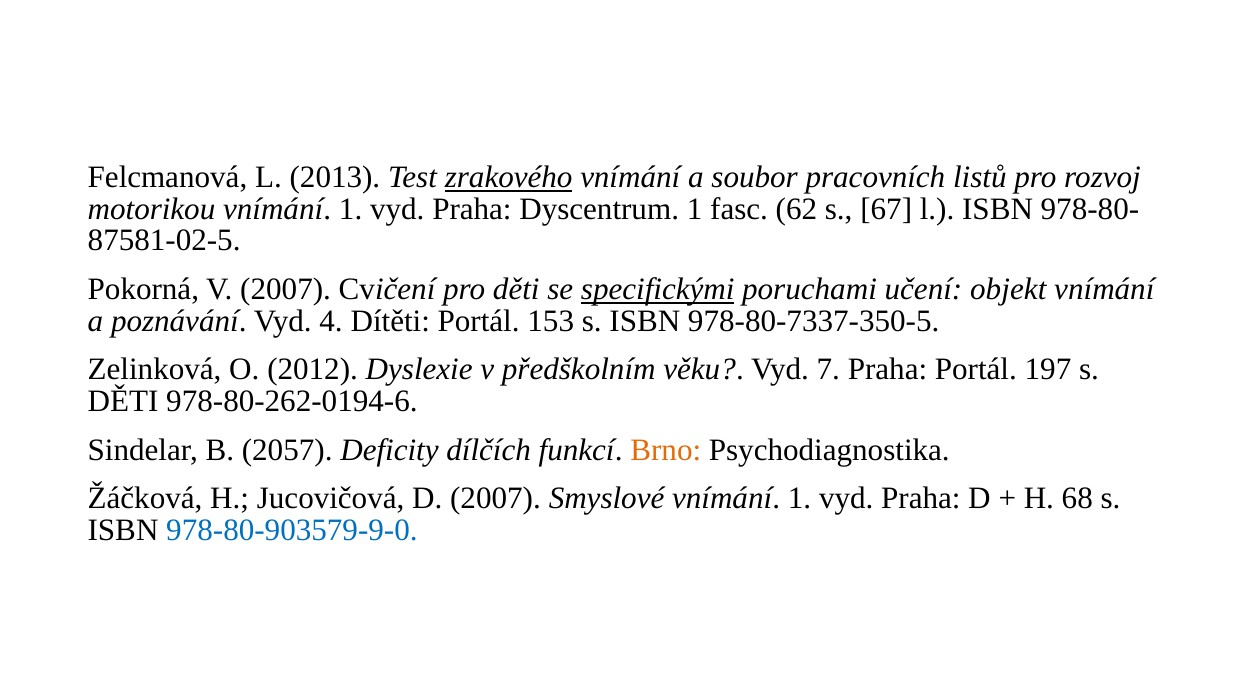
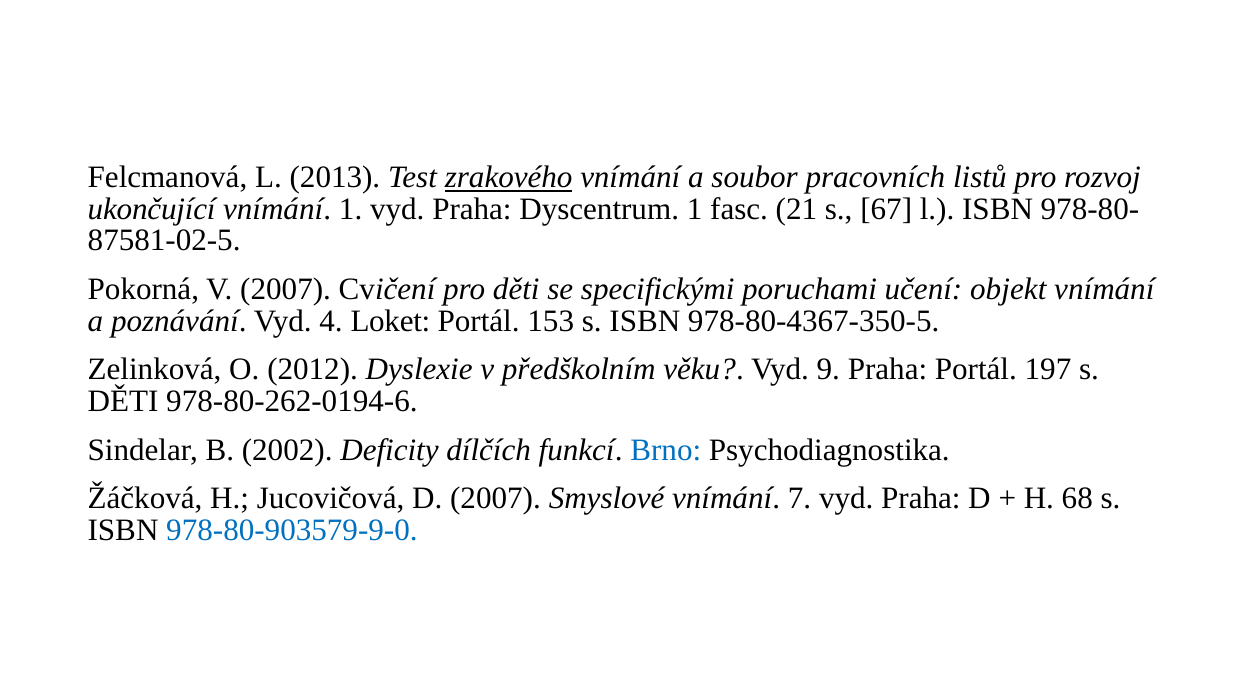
motorikou: motorikou -> ukončující (152, 209)
62: 62 -> 21 (796, 209)
specifickými underline: present -> none (658, 289)
Dítěti: Dítěti -> Loket (390, 321)
978-80-7337-350-5: 978-80-7337-350-5 -> 978-80-4367-350-5 (814, 321)
7: 7 -> 9 (828, 370)
2057: 2057 -> 2002 (287, 450)
Brno colour: orange -> blue (666, 450)
Smyslové vnímání 1: 1 -> 7 (800, 498)
